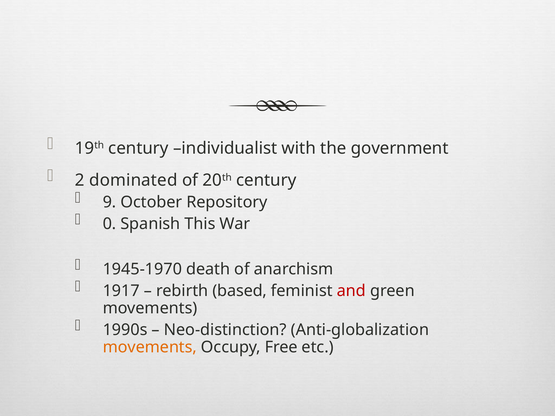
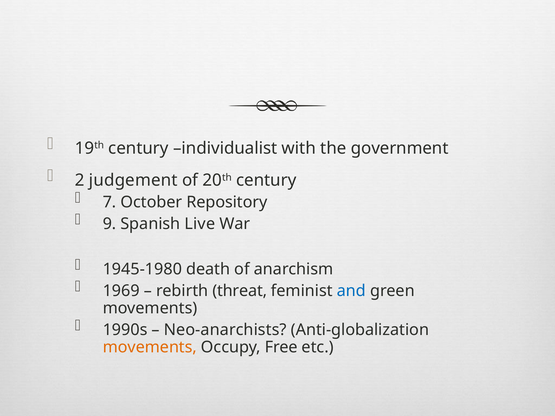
dominated: dominated -> judgement (133, 180)
9: 9 -> 7 (109, 202)
0: 0 -> 9 (109, 224)
This: This -> Live (200, 224)
1945-1970: 1945-1970 -> 1945-1980 (142, 269)
1917: 1917 -> 1969 (121, 291)
based: based -> threat (240, 291)
and colour: red -> blue (351, 291)
Neo-distinction: Neo-distinction -> Neo-anarchists (225, 330)
